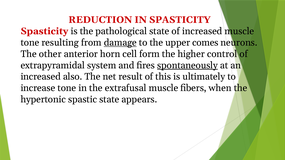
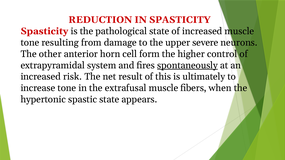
damage underline: present -> none (120, 43)
comes: comes -> severe (205, 43)
also: also -> risk (73, 77)
